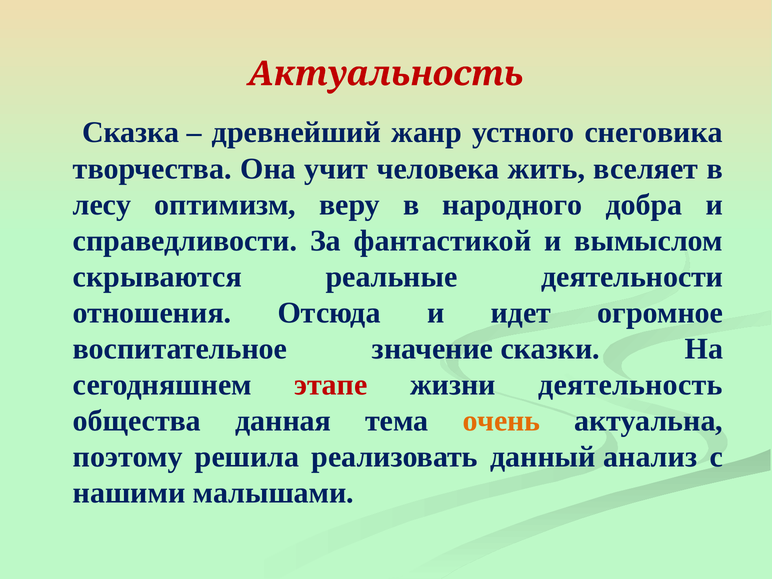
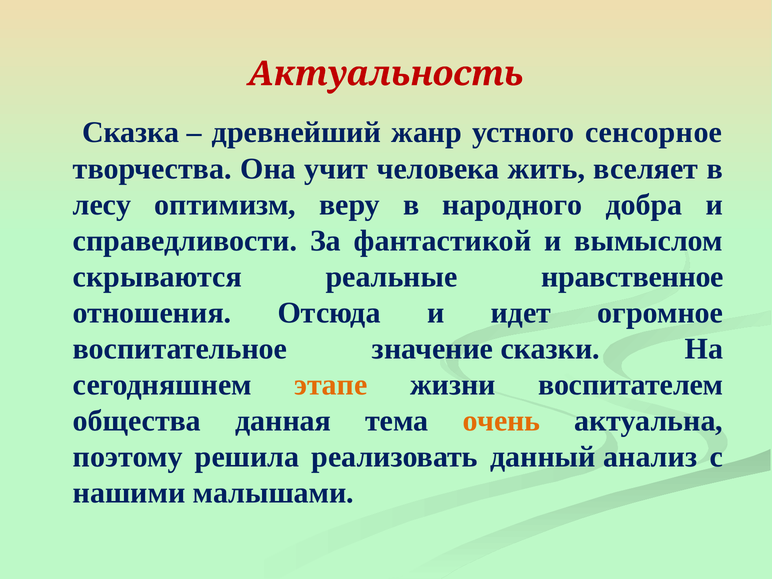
снеговика: снеговика -> сенсорное (654, 133)
деятельности: деятельности -> нравственное (632, 277)
этапе colour: red -> orange (331, 385)
деятельность: деятельность -> воспитателем (631, 385)
